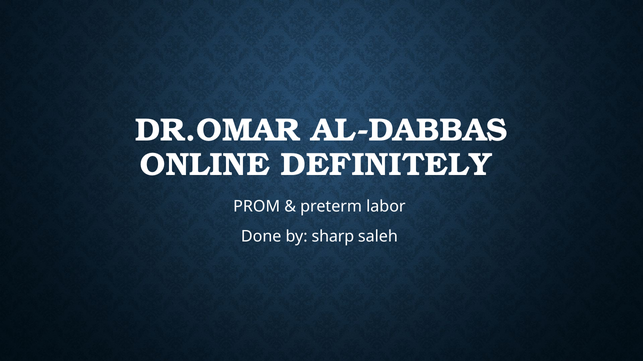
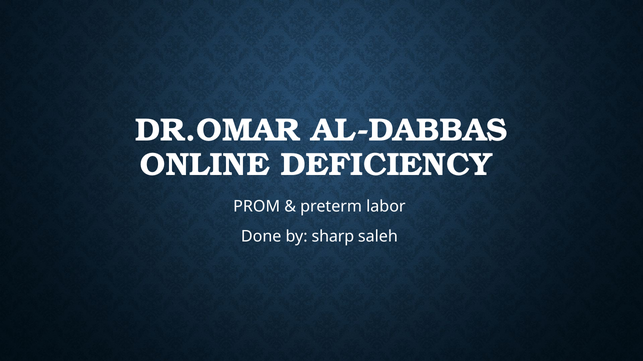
DEFINITELY: DEFINITELY -> DEFICIENCY (386, 165)
